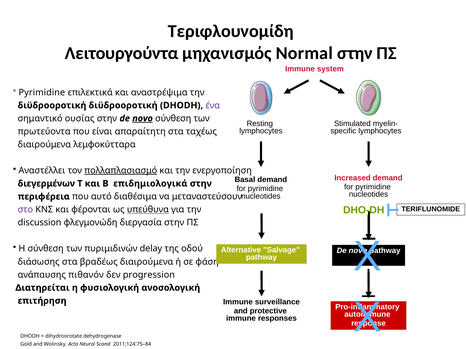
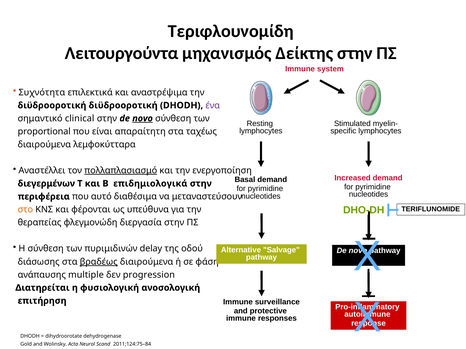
Normal: Normal -> Δείκτης (304, 53)
Pyrimidine: Pyrimidine -> Συχνότητα (42, 92)
ουσίας: ουσίας -> clinical (80, 119)
πρωτεύοντα: πρωτεύοντα -> proportional (44, 132)
στο colour: purple -> orange (25, 210)
υπεύθυνα underline: present -> none (148, 210)
discussion: discussion -> θεραπείας (40, 223)
βραδέως underline: none -> present (99, 262)
πιθανόν: πιθανόν -> multiple (86, 275)
